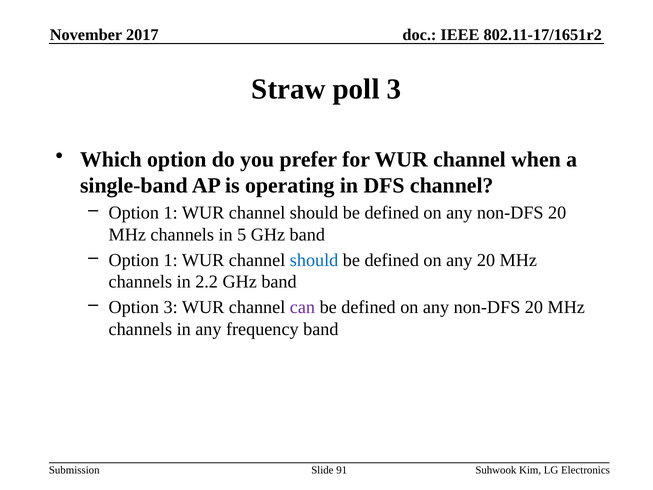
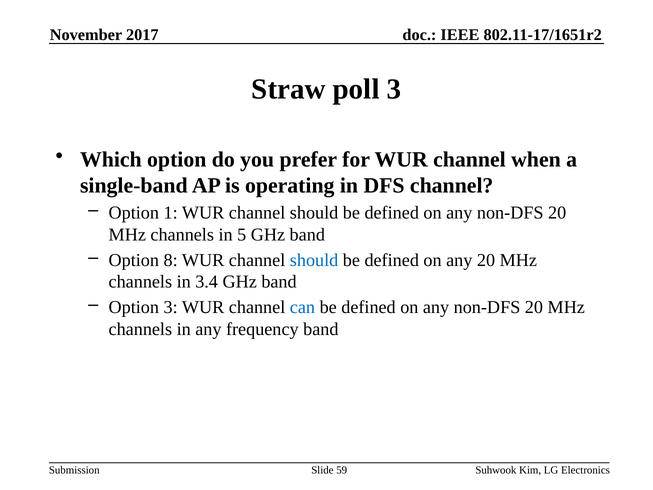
1: 1 -> 8 (171, 260)
2.2: 2.2 -> 3.4 (207, 282)
can colour: purple -> blue (302, 307)
91: 91 -> 59 (342, 470)
